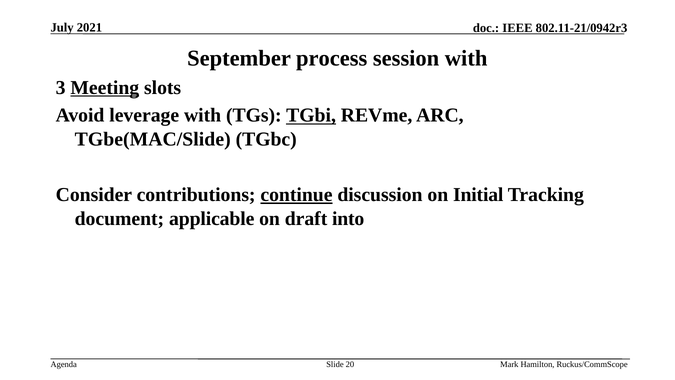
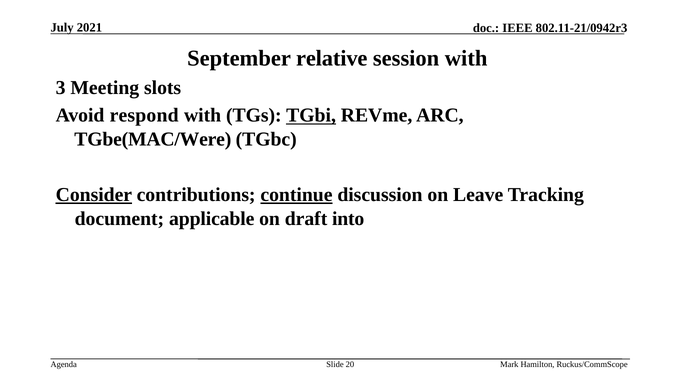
process: process -> relative (332, 59)
Meeting underline: present -> none (105, 87)
leverage: leverage -> respond (144, 115)
TGbe(MAC/Slide: TGbe(MAC/Slide -> TGbe(MAC/Were (153, 139)
Consider underline: none -> present (94, 195)
Initial: Initial -> Leave (478, 195)
